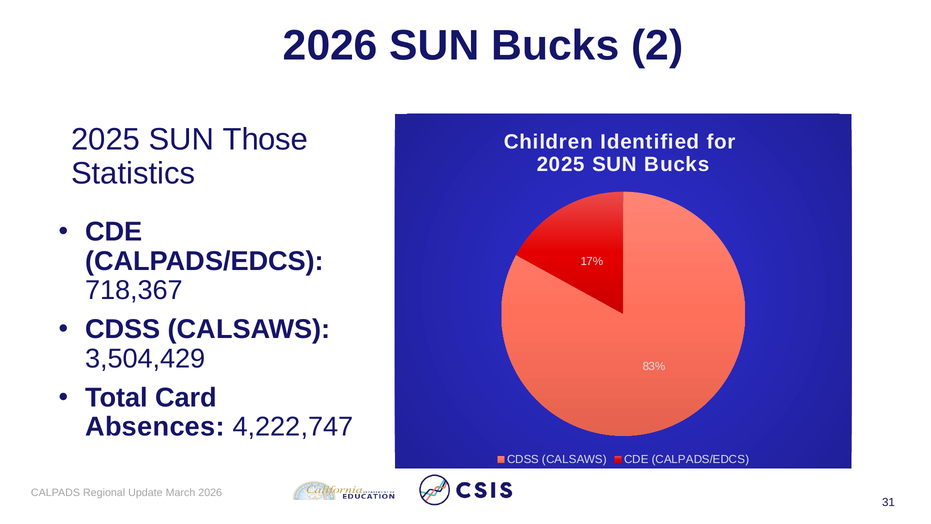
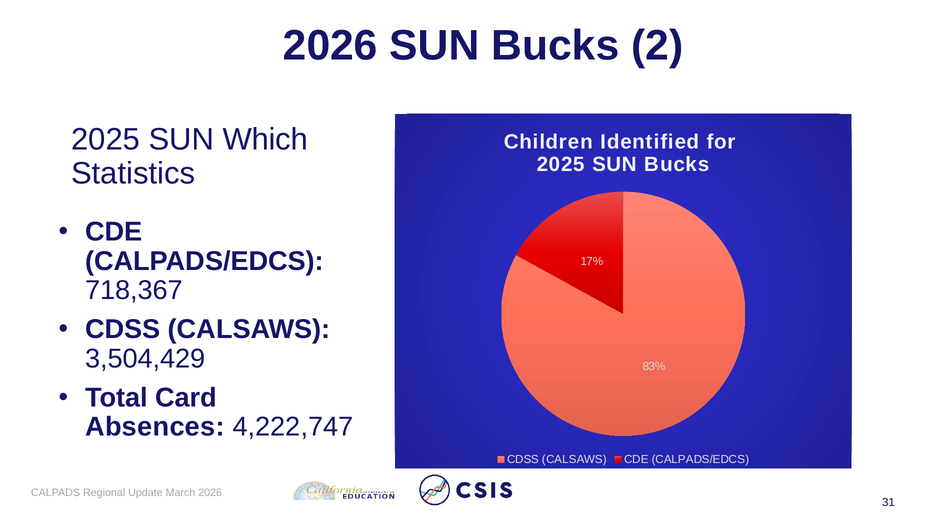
Those: Those -> Which (265, 140)
